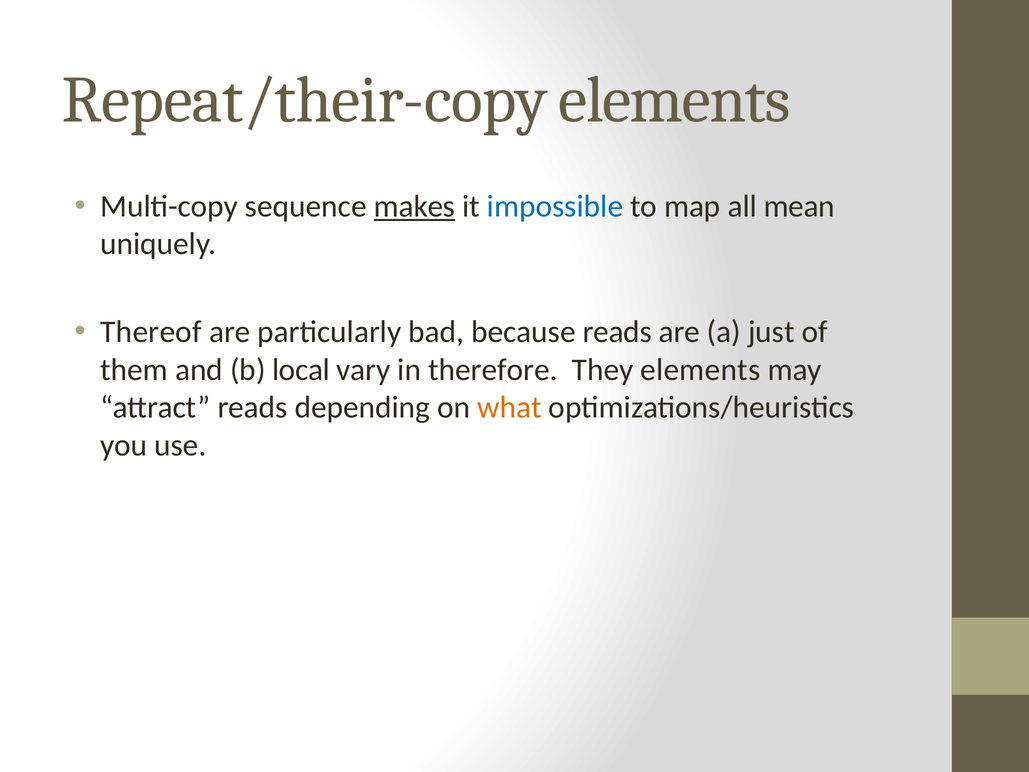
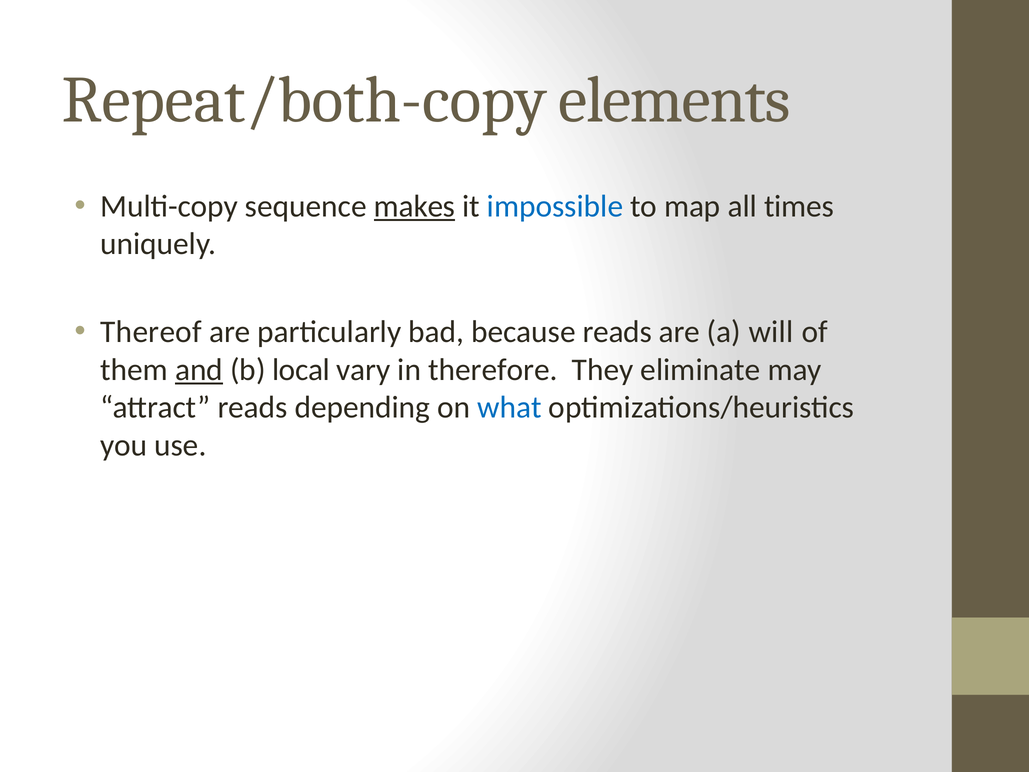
Repeat/their-copy: Repeat/their-copy -> Repeat/both-copy (304, 100)
mean: mean -> times (799, 206)
just: just -> will (771, 332)
and underline: none -> present (199, 370)
They elements: elements -> eliminate (700, 370)
what colour: orange -> blue (509, 407)
